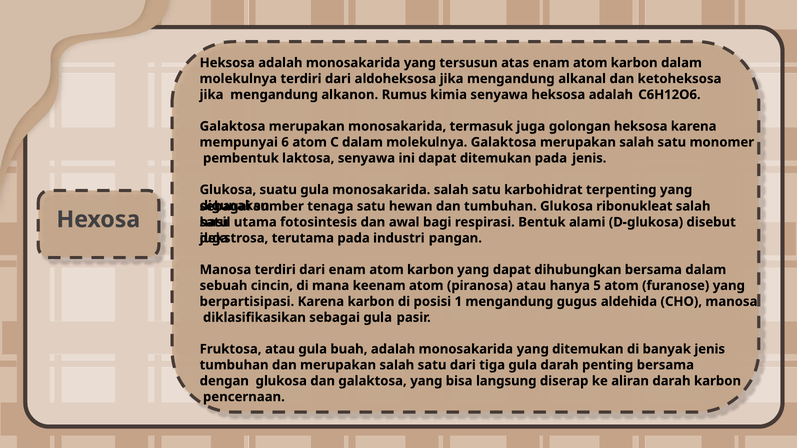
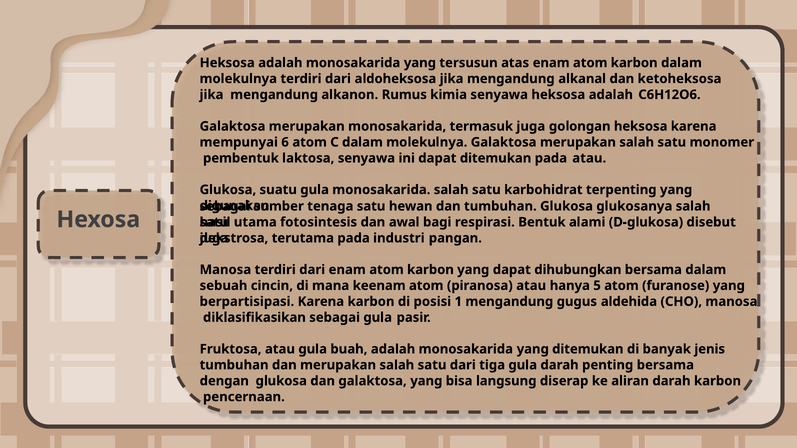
pada jenis: jenis -> atau (589, 158)
ribonukleat: ribonukleat -> glukosanya (634, 206)
